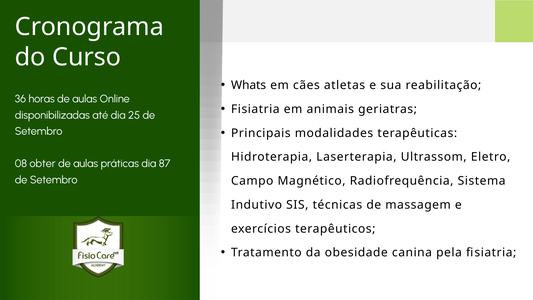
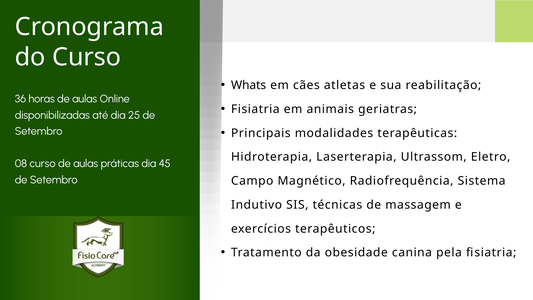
08 obter: obter -> curso (43, 164)
87: 87 -> 45 (165, 164)
